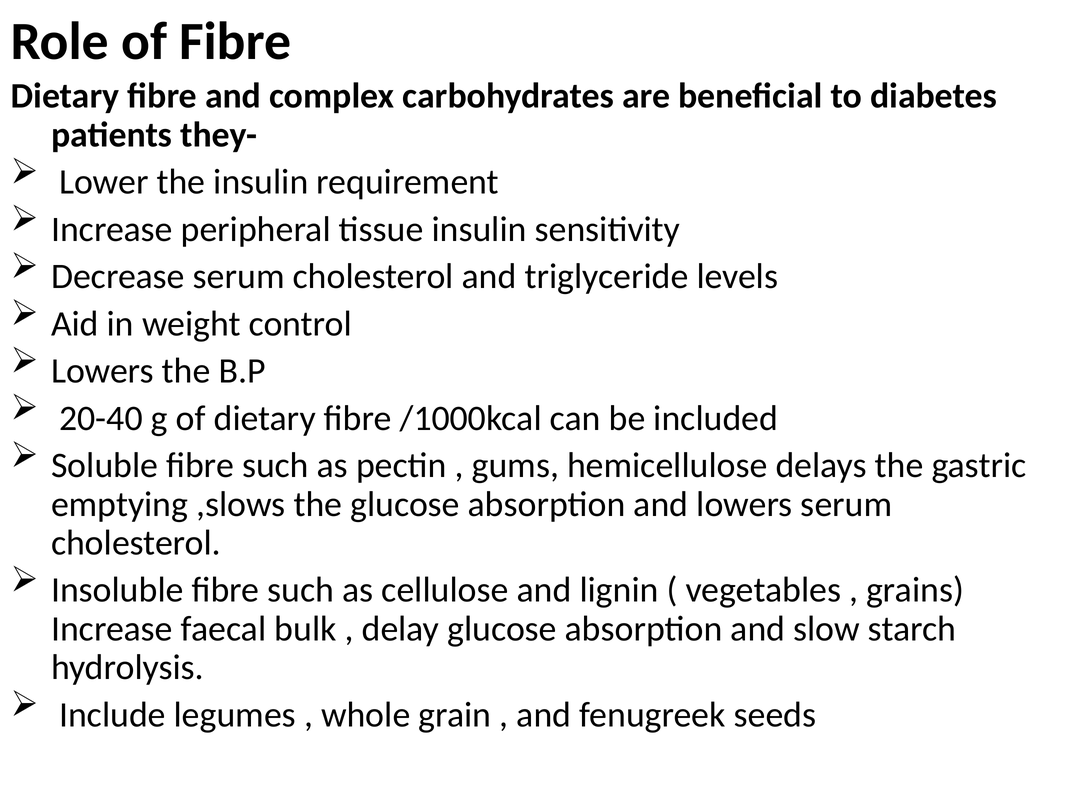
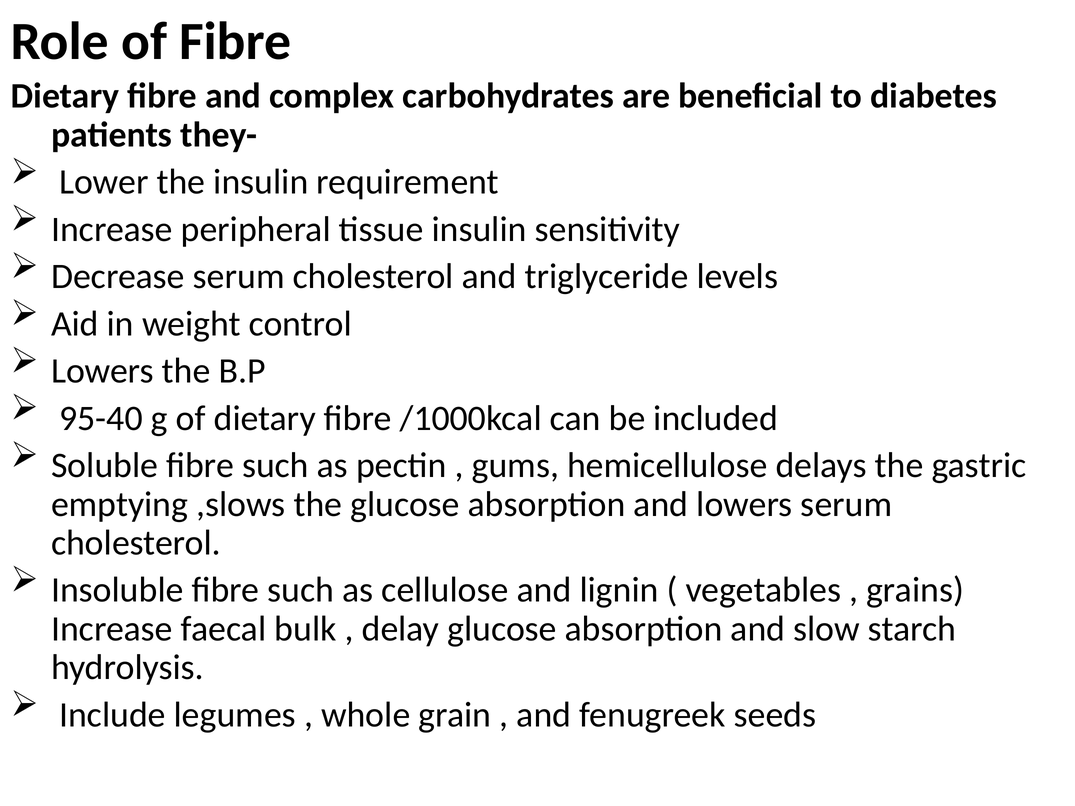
20-40: 20-40 -> 95-40 (101, 418)
